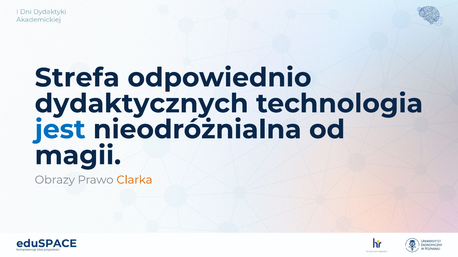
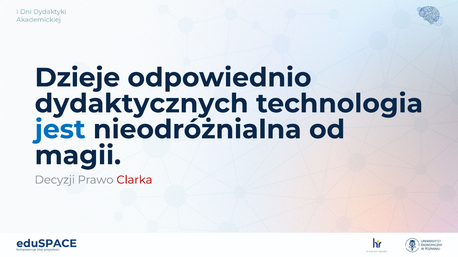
Strefa: Strefa -> Dzieje (77, 78)
Obrazy: Obrazy -> Decyzji (55, 180)
Clarka colour: orange -> red (134, 180)
